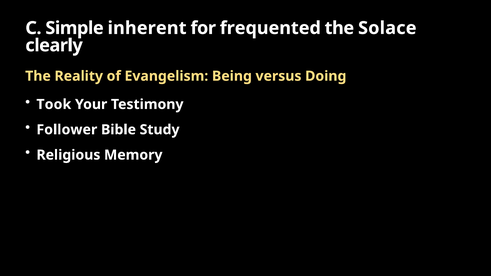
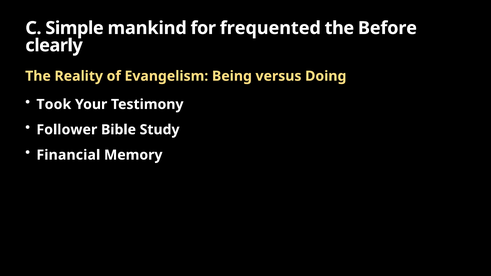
inherent: inherent -> mankind (147, 28)
Solace: Solace -> Before (387, 28)
Religious: Religious -> Financial (68, 155)
